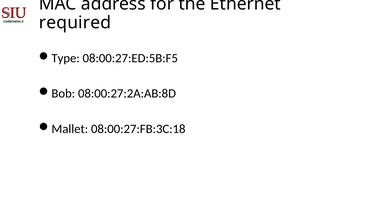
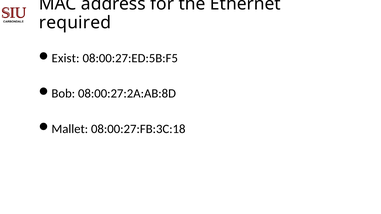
Type: Type -> Exist (66, 58)
